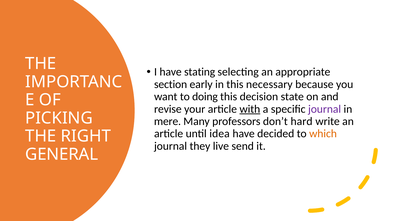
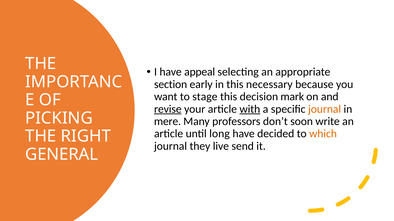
stating: stating -> appeal (200, 72)
doing: doing -> stage (205, 97)
state: state -> mark (292, 97)
revise underline: none -> present (168, 109)
journal colour: purple -> orange (325, 109)
hard: hard -> soon (302, 122)
idea: idea -> long (220, 134)
